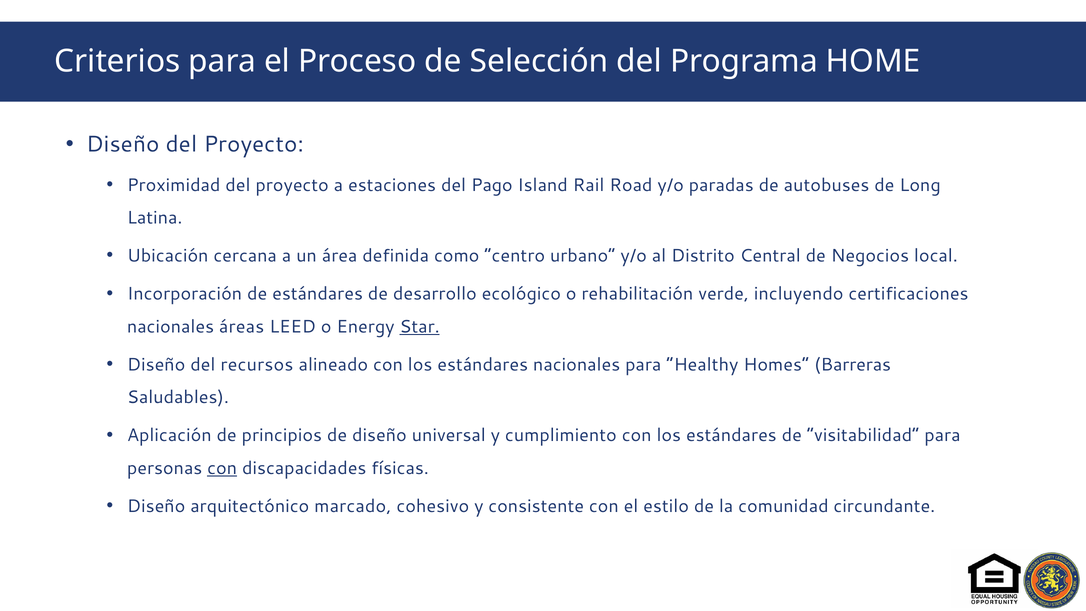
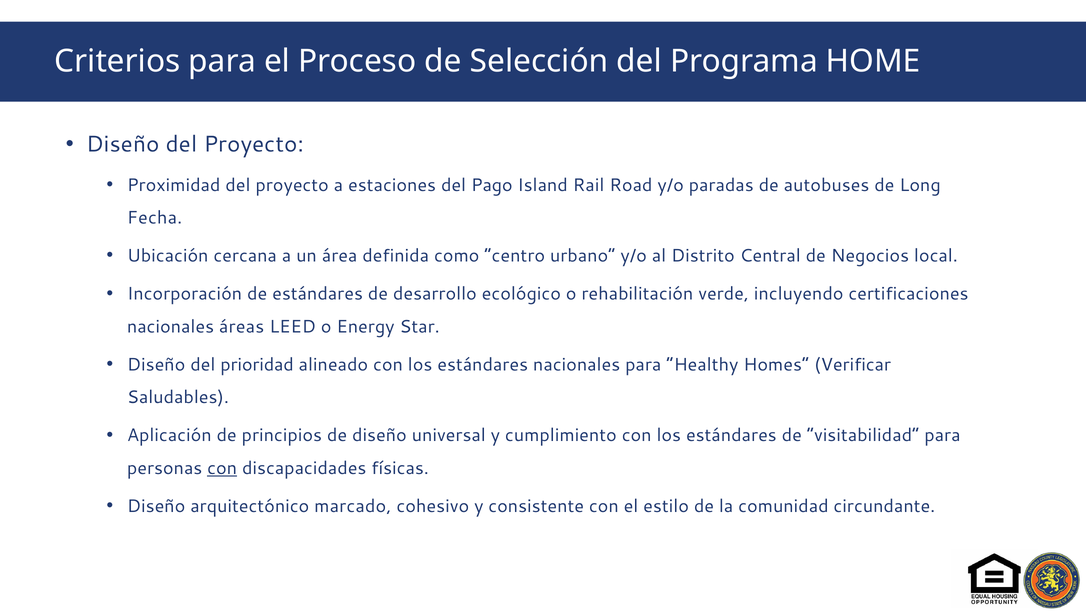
Latina: Latina -> Fecha (155, 218)
Star underline: present -> none (420, 326)
recursos: recursos -> prioridad (257, 365)
Barreras: Barreras -> Verificar (853, 365)
